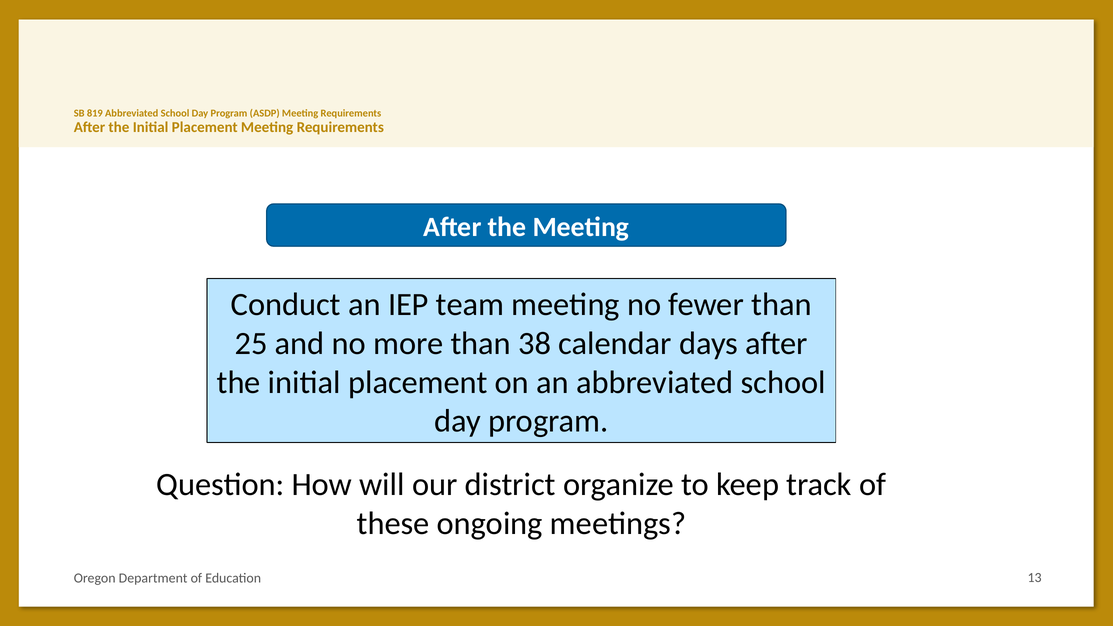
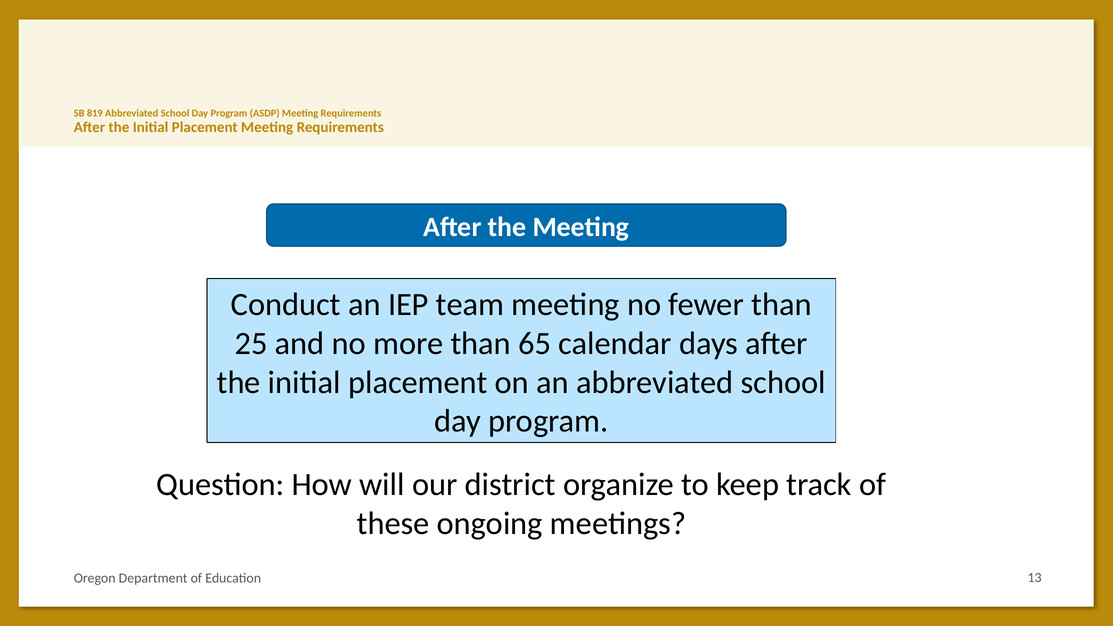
38: 38 -> 65 (535, 343)
